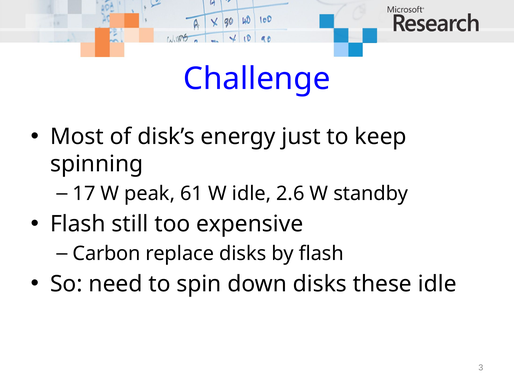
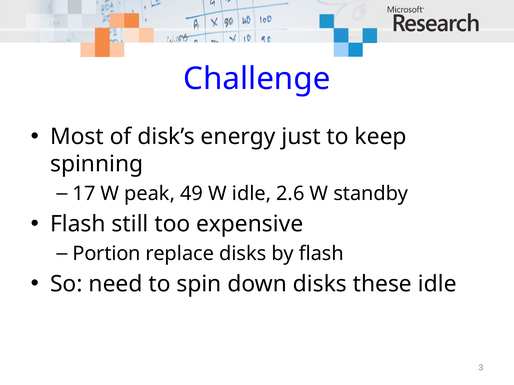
61: 61 -> 49 (192, 194)
Carbon: Carbon -> Portion (107, 254)
